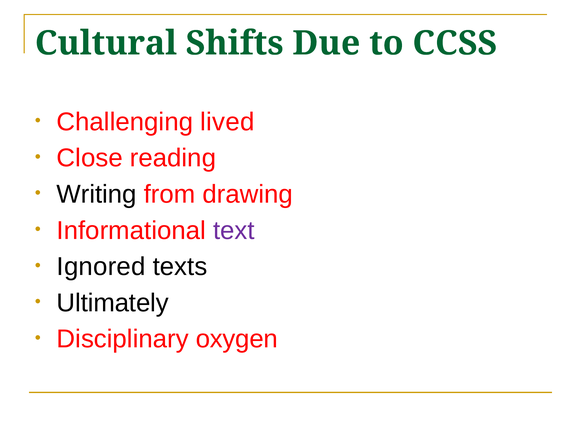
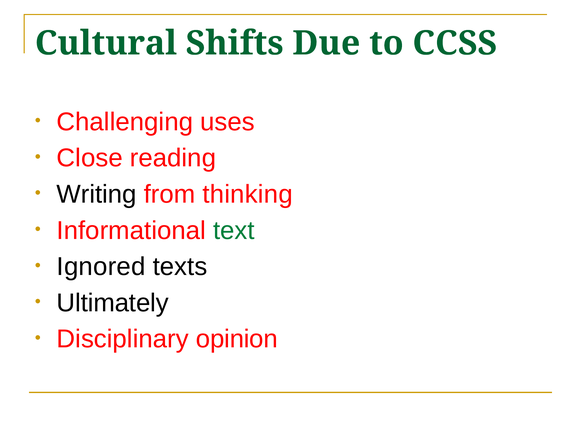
lived: lived -> uses (227, 122)
drawing: drawing -> thinking (248, 194)
text colour: purple -> green (234, 230)
oxygen: oxygen -> opinion (237, 339)
